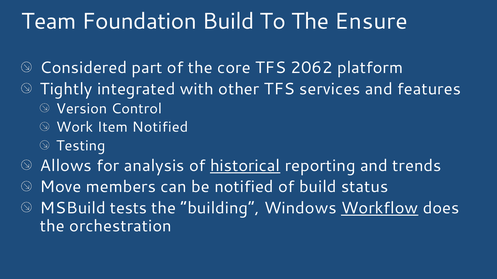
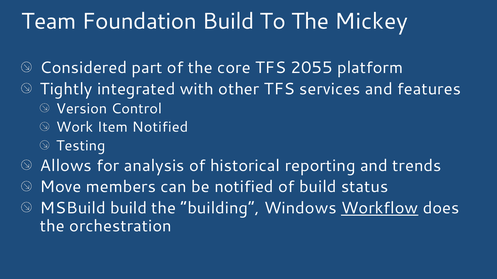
Ensure: Ensure -> Mickey (371, 21)
2062: 2062 -> 2055 (312, 68)
historical underline: present -> none (245, 166)
MSBuild tests: tests -> build (129, 209)
